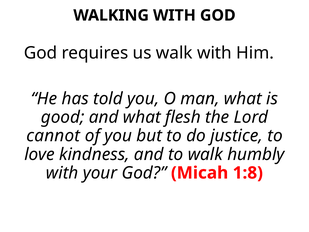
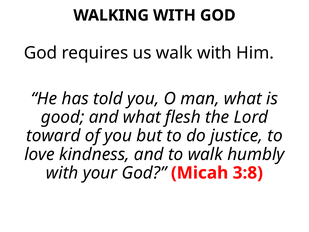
cannot: cannot -> toward (53, 136)
1:8: 1:8 -> 3:8 (248, 173)
